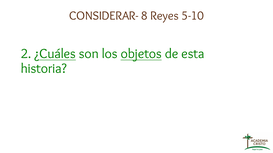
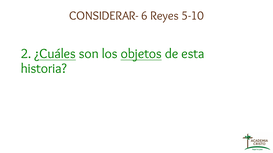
8: 8 -> 6 (144, 16)
